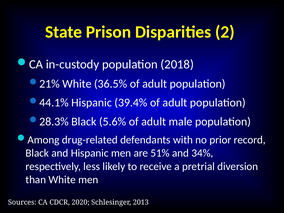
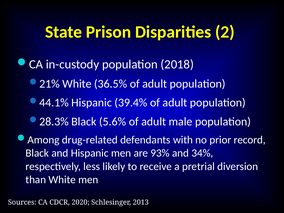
51%: 51% -> 93% (160, 153)
